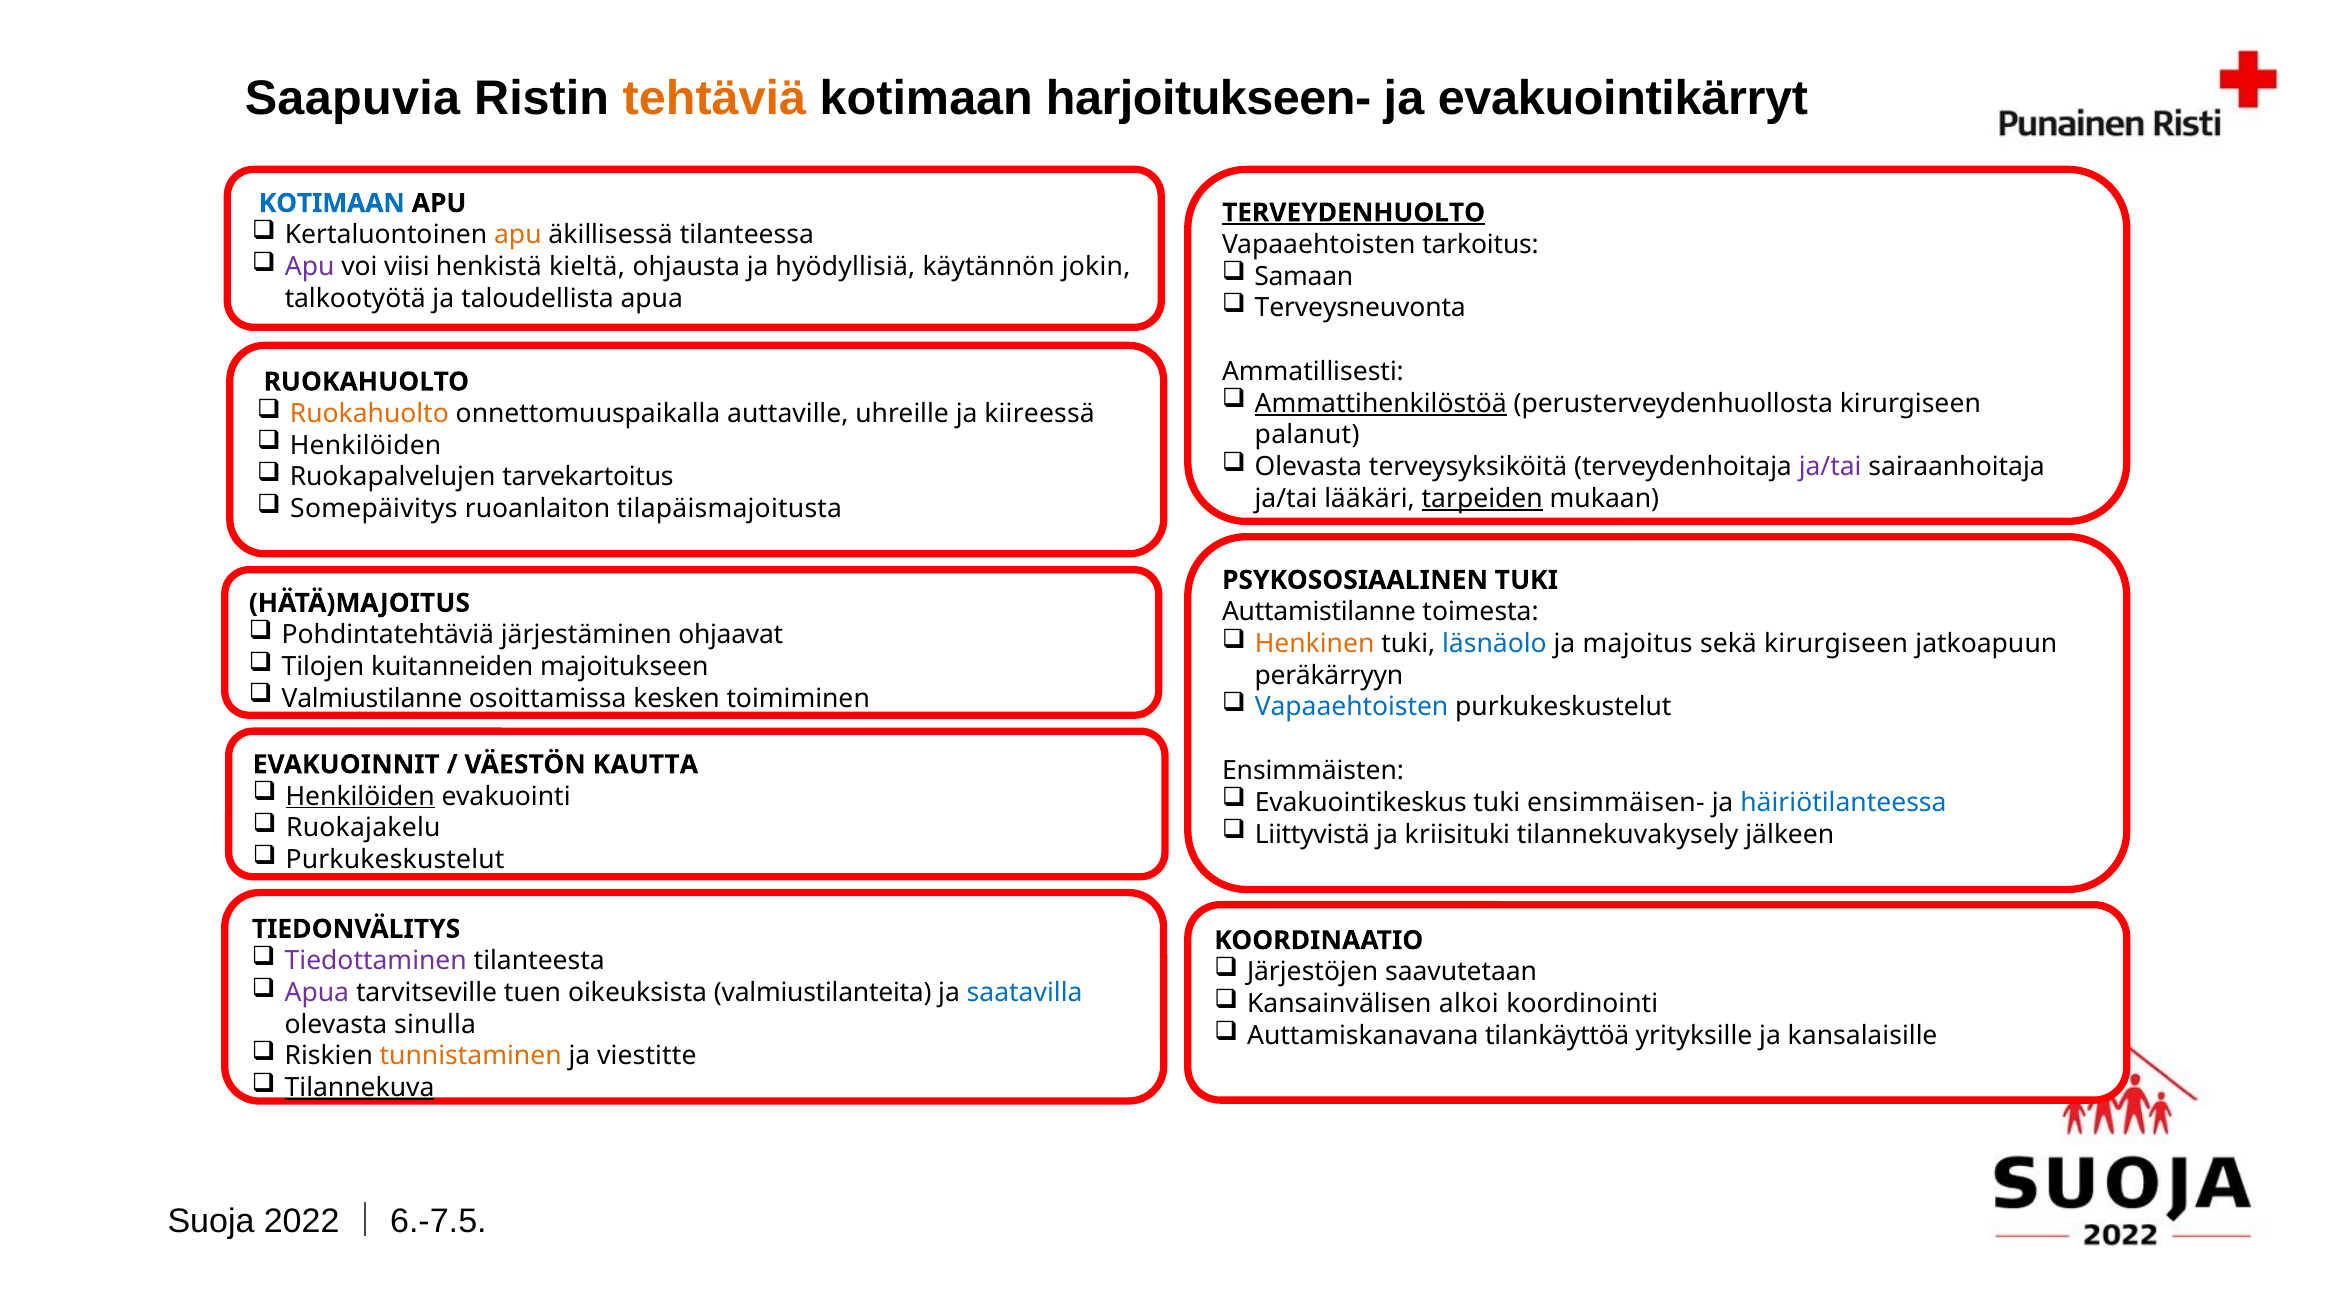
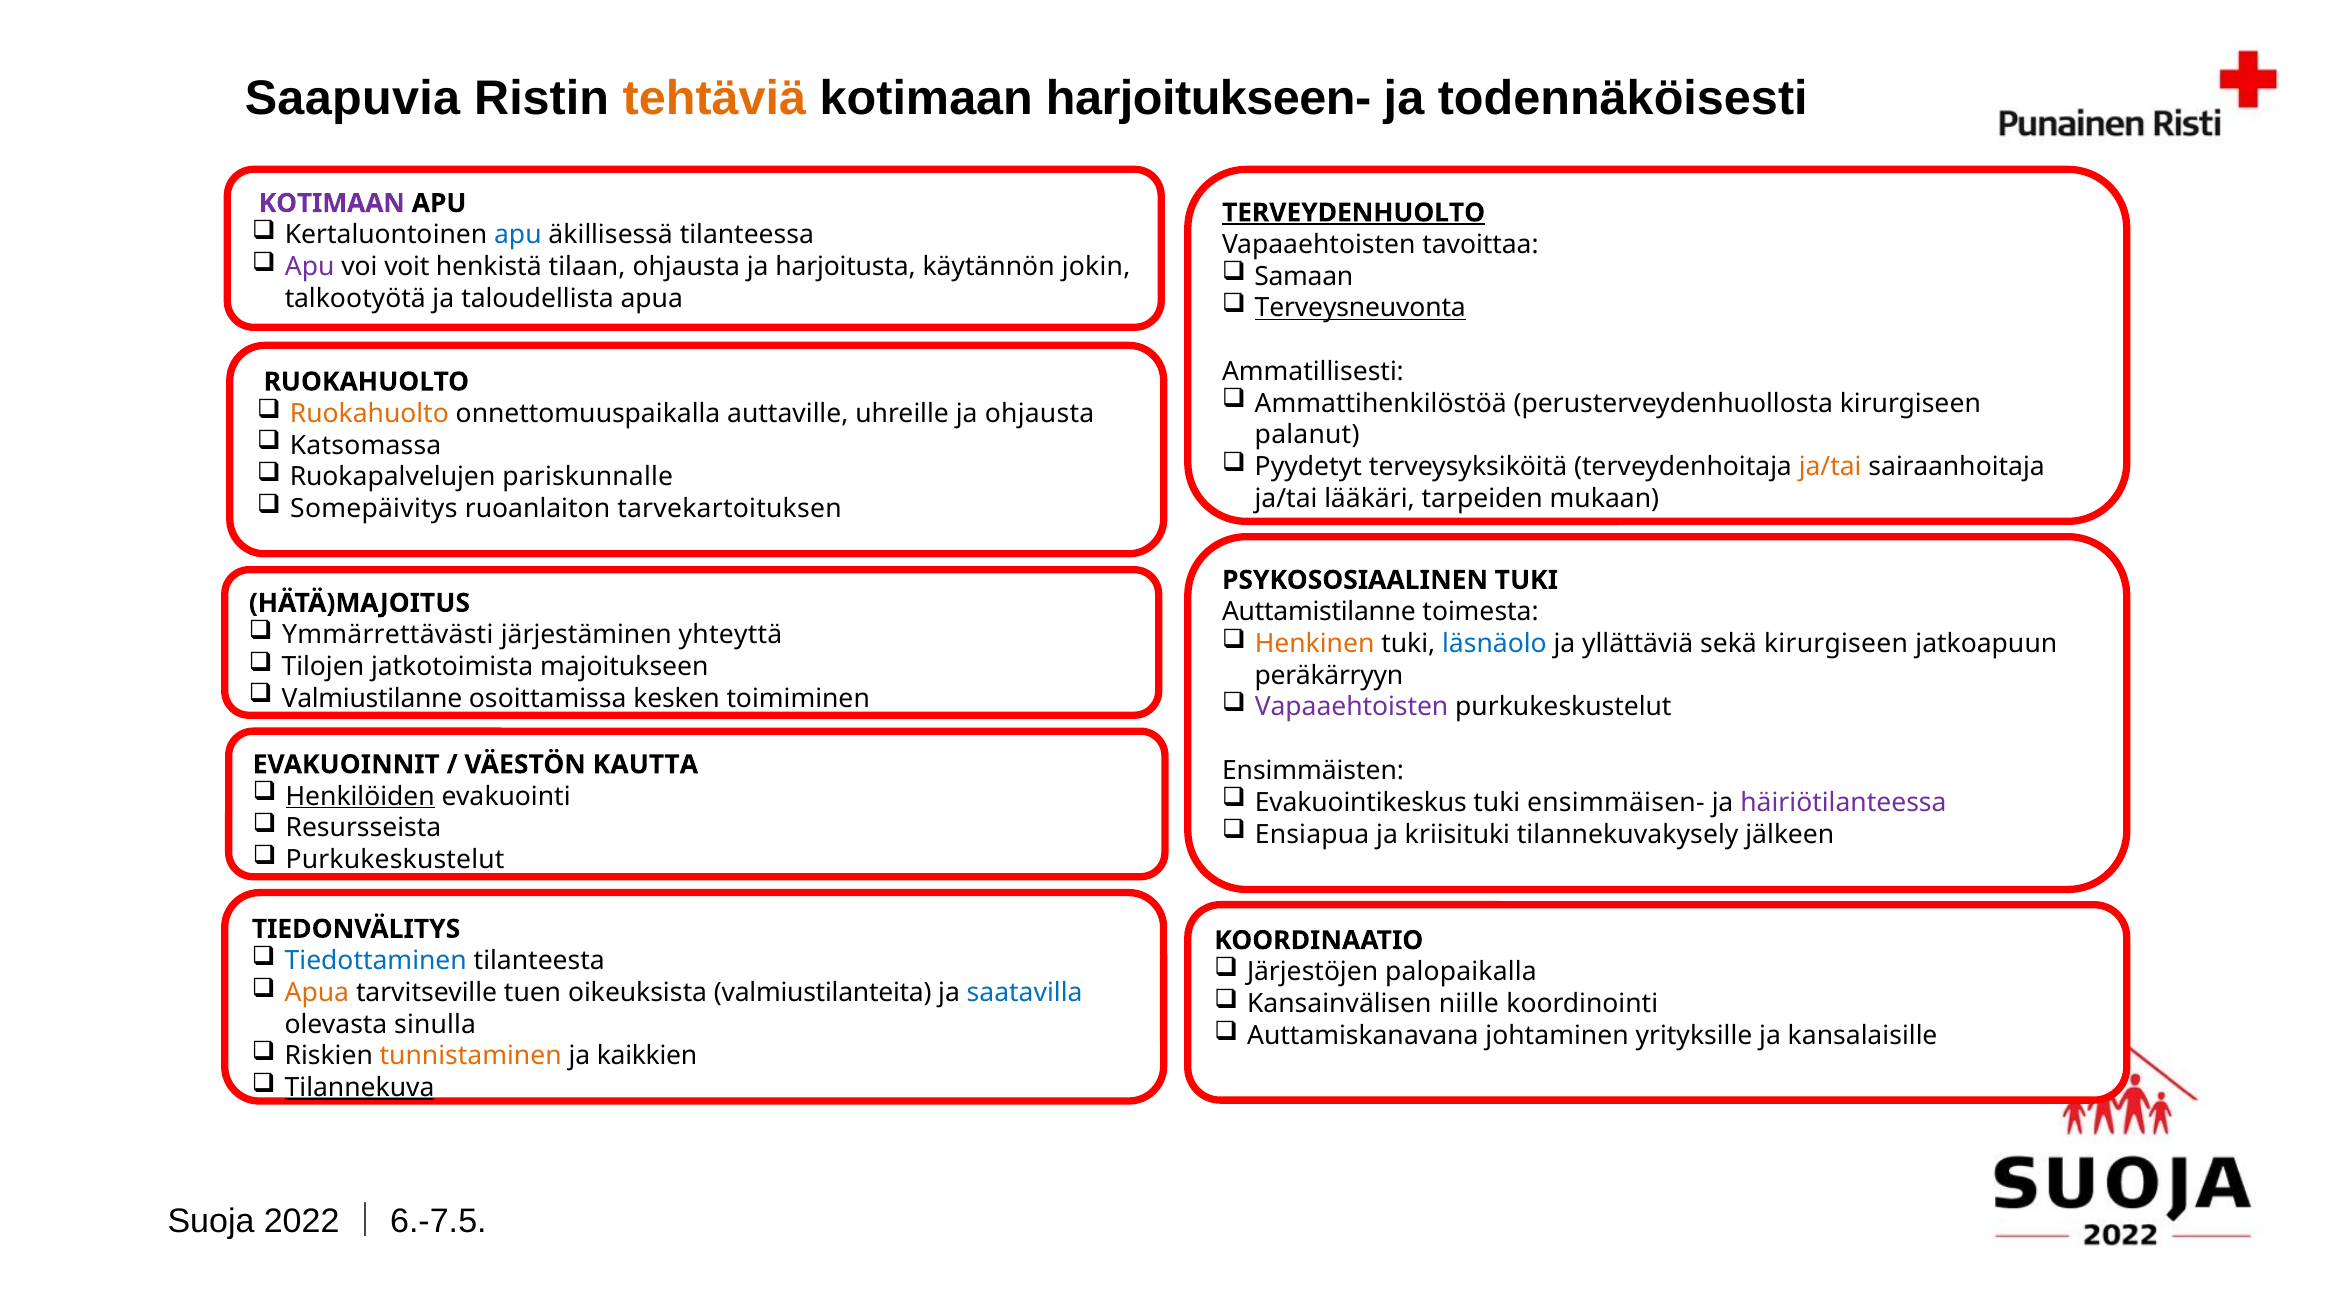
evakuointikärryt: evakuointikärryt -> todennäköisesti (1623, 99)
KOTIMAAN colour: blue -> purple (332, 203)
apu colour: orange -> blue (518, 235)
tarkoitus: tarkoitus -> tavoittaa (1481, 245)
viisi: viisi -> voit (407, 267)
kieltä: kieltä -> tilaan (587, 267)
hyödyllisiä: hyödyllisiä -> harjoitusta (846, 267)
Terveysneuvonta underline: none -> present (1360, 308)
Ammattihenkilöstöä underline: present -> none (1381, 404)
ja kiireessä: kiireessä -> ohjausta (1040, 414)
Henkilöiden: Henkilöiden -> Katsomassa (366, 446)
Olevasta: Olevasta -> Pyydetyt (1308, 467)
ja/tai colour: purple -> orange (1830, 467)
tarvekartoitus: tarvekartoitus -> pariskunnalle (588, 477)
tarpeiden underline: present -> none (1482, 499)
tilapäismajoitusta: tilapäismajoitusta -> tarvekartoituksen (729, 509)
Pohdintatehtäviä: Pohdintatehtäviä -> Ymmärrettävästi (388, 635)
ohjaavat: ohjaavat -> yhteyttä (730, 635)
majoitus: majoitus -> yllättäviä (1638, 644)
kuitanneiden: kuitanneiden -> jatkotoimista (452, 667)
Vapaaehtoisten colour: blue -> purple (1352, 708)
häiriötilanteessa colour: blue -> purple (1843, 803)
Ruokajakelu: Ruokajakelu -> Resursseista (363, 828)
Liittyvistä: Liittyvistä -> Ensiapua (1312, 835)
Tiedottaminen colour: purple -> blue (376, 961)
saavutetaan: saavutetaan -> palopaikalla (1461, 973)
Apua colour: purple -> orange (317, 993)
alkoi: alkoi -> niille (1469, 1004)
tilankäyttöä: tilankäyttöä -> johtaminen (1557, 1036)
viestitte: viestitte -> kaikkien (647, 1057)
